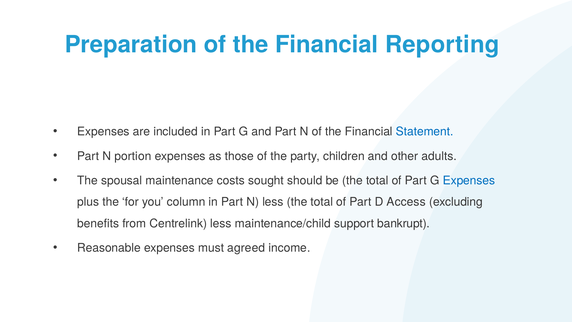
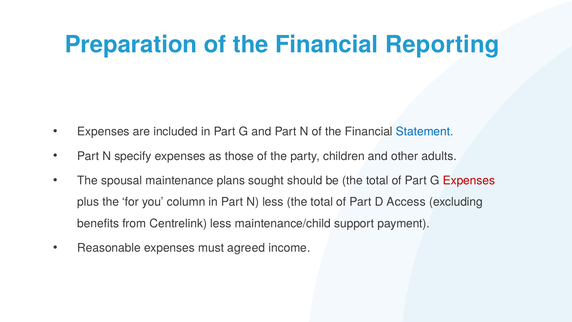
portion: portion -> specify (133, 156)
costs: costs -> plans (231, 180)
Expenses colour: blue -> red (469, 180)
bankrupt: bankrupt -> payment (404, 223)
